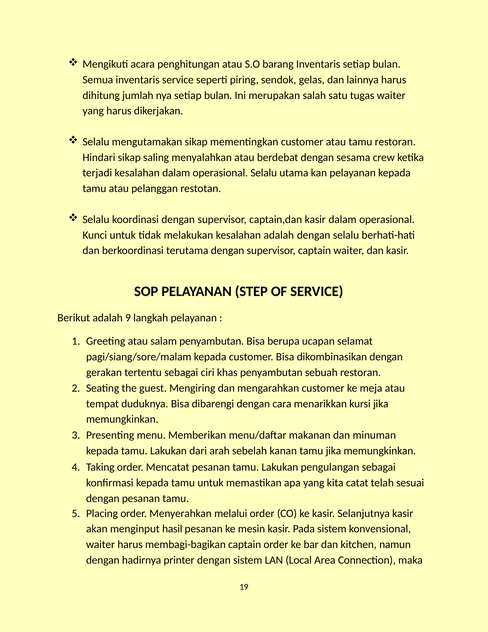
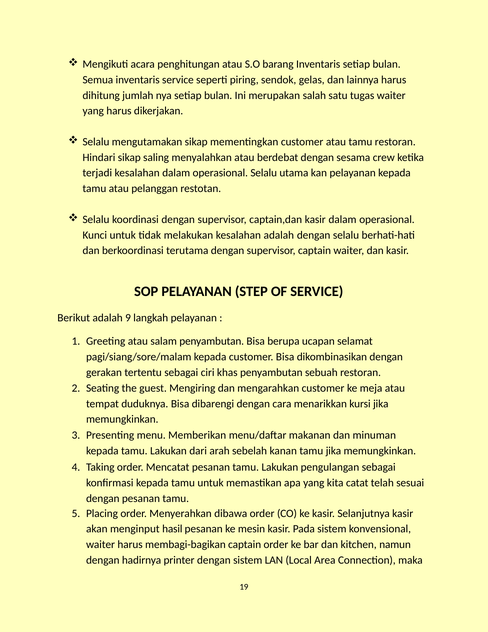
melalui: melalui -> dibawa (231, 513)
